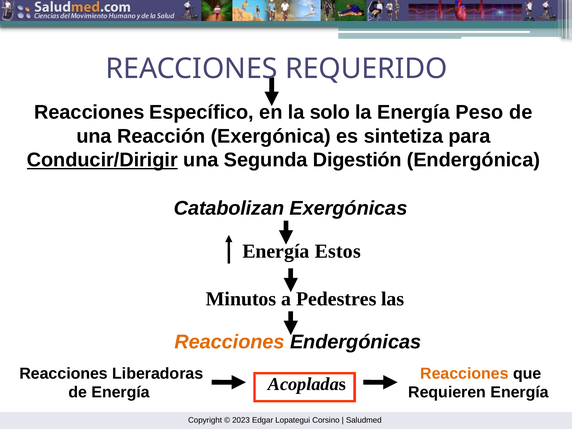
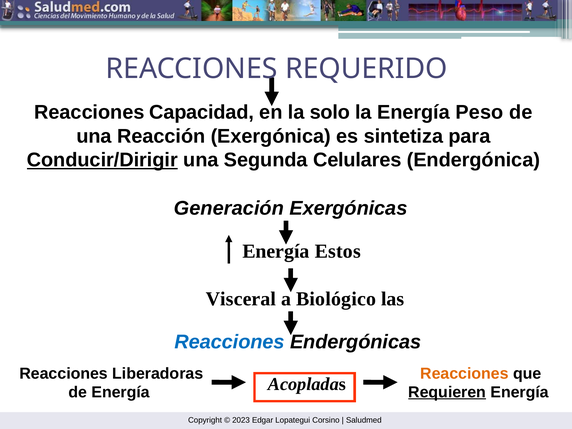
Específico: Específico -> Capacidad (202, 112)
Digestión: Digestión -> Celulares (357, 160)
Catabolizan: Catabolizan -> Generación (229, 208)
Minutos: Minutos -> Visceral (241, 299)
Pedestres: Pedestres -> Biológico (336, 299)
Reacciones colour: orange -> blue (230, 342)
Requieren underline: none -> present (447, 392)
